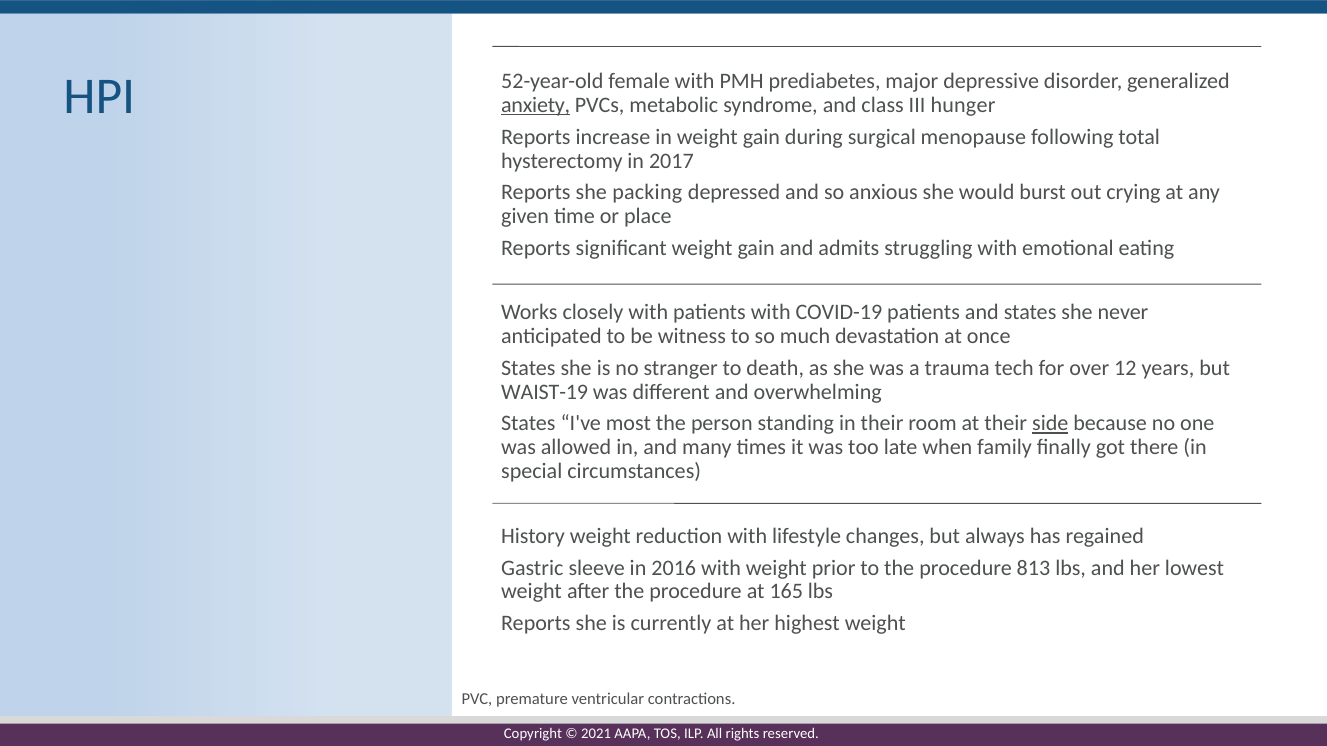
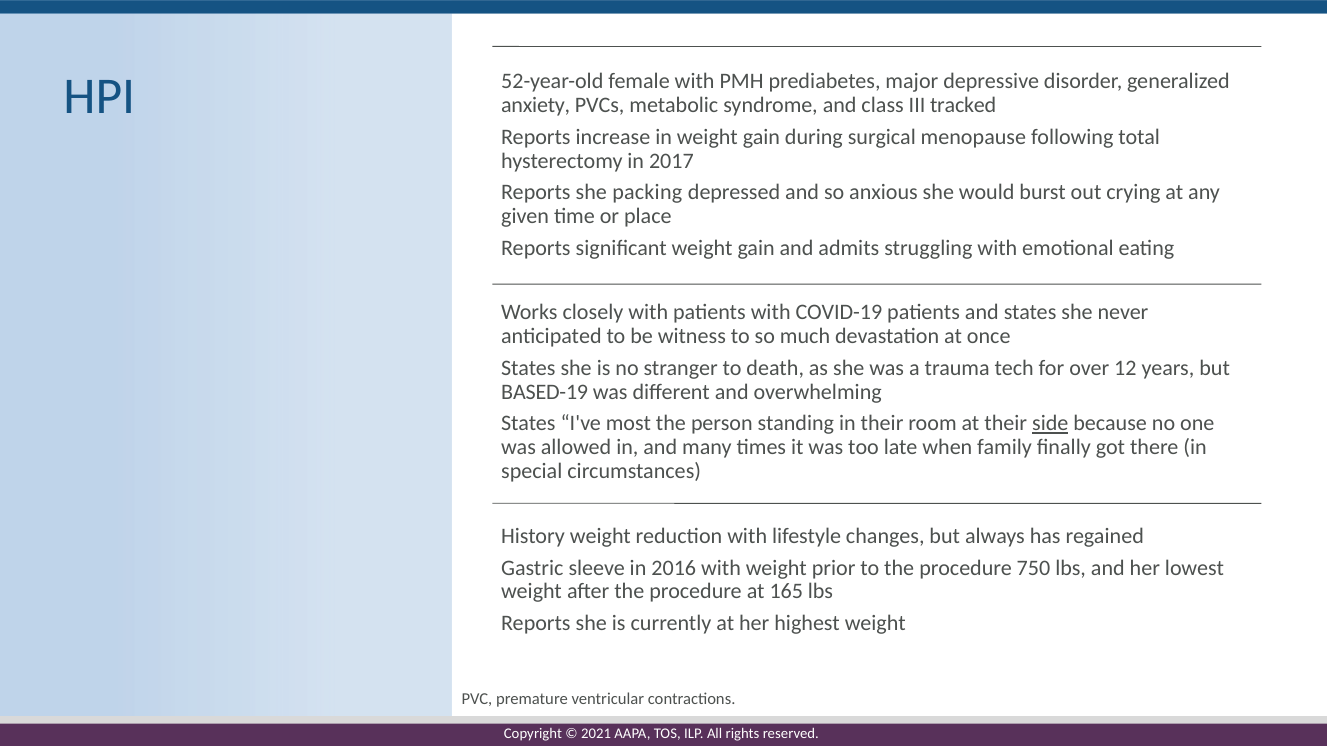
anxiety underline: present -> none (536, 105)
hunger: hunger -> tracked (963, 105)
WAIST-19: WAIST-19 -> BASED-19 (545, 392)
813: 813 -> 750 (1034, 568)
